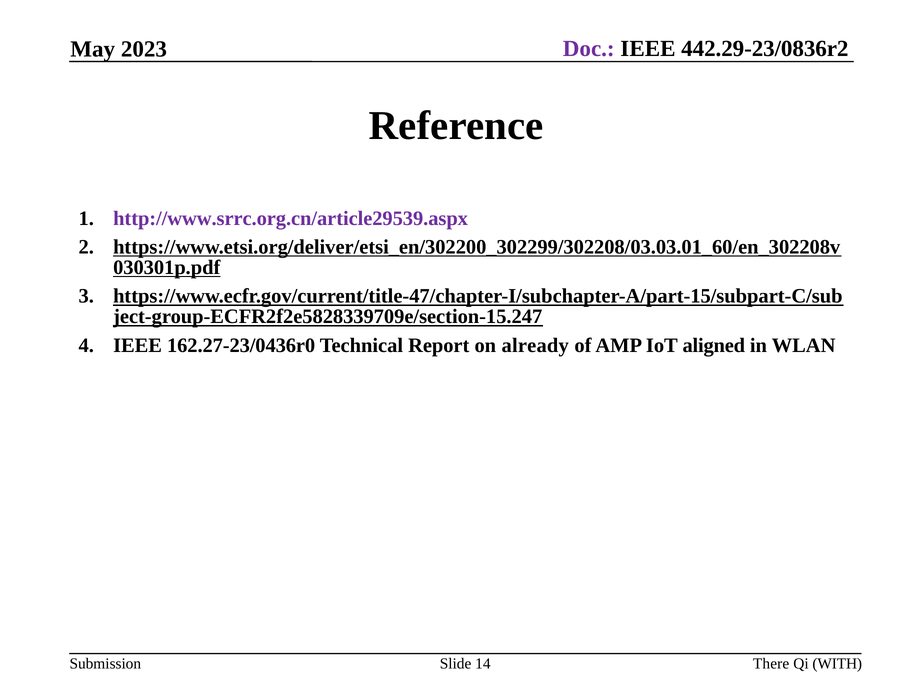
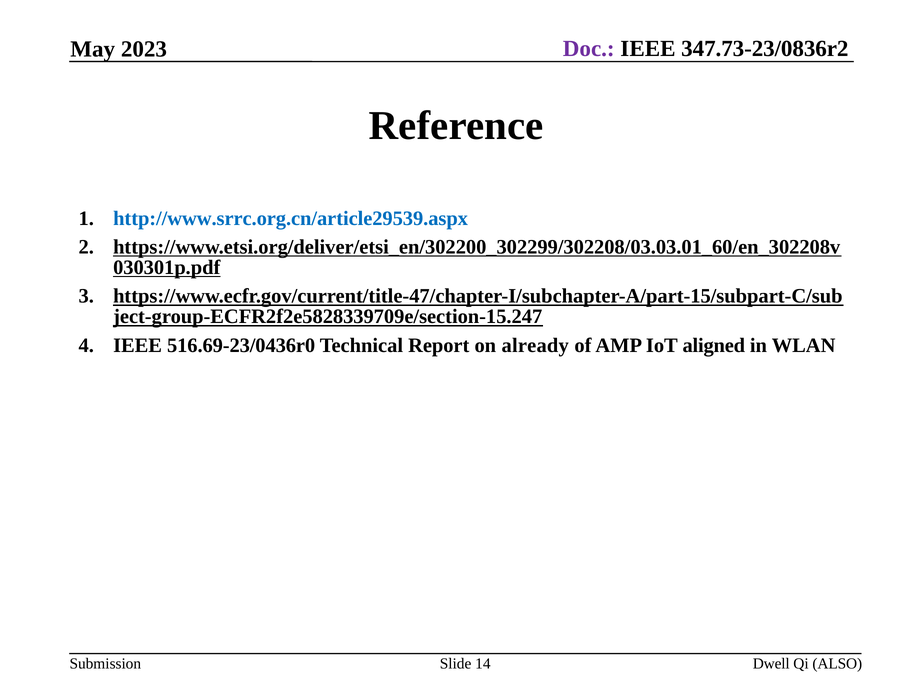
442.29-23/0836r2: 442.29-23/0836r2 -> 347.73-23/0836r2 (765, 49)
http://www.srrc.org.cn/article29539.aspx colour: purple -> blue (291, 218)
162.27-23/0436r0: 162.27-23/0436r0 -> 516.69-23/0436r0 (241, 345)
There: There -> Dwell (771, 664)
WITH: WITH -> ALSO (837, 664)
